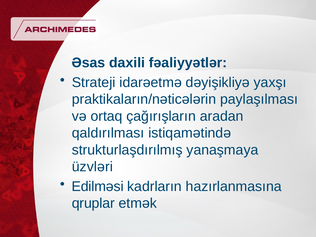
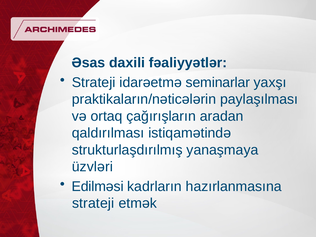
dəyişikliyə: dəyişikliyə -> seminarlar (218, 83)
qruplar: qruplar -> strateji (93, 203)
